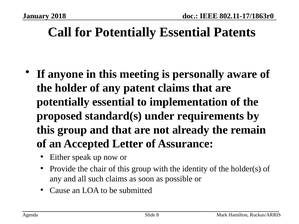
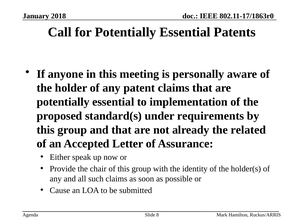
remain: remain -> related (248, 130)
